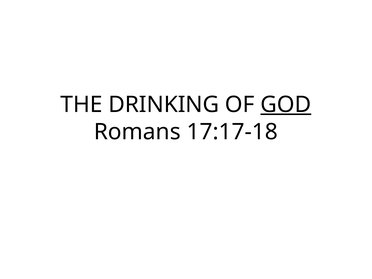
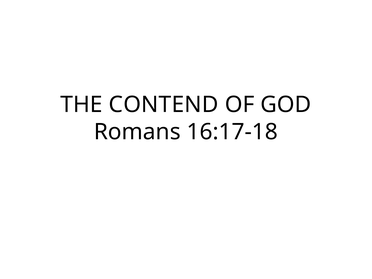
DRINKING: DRINKING -> CONTEND (164, 105)
GOD underline: present -> none (286, 105)
17:17-18: 17:17-18 -> 16:17-18 (232, 132)
